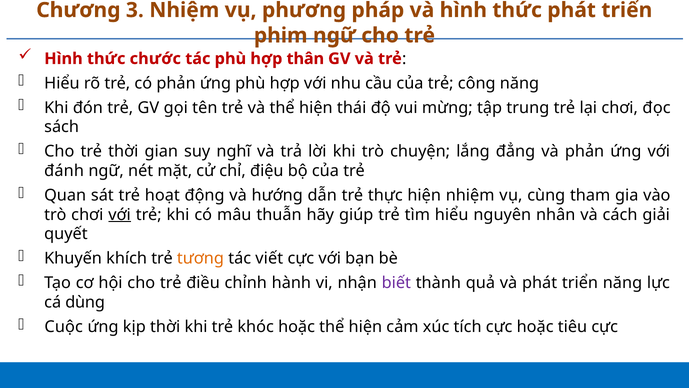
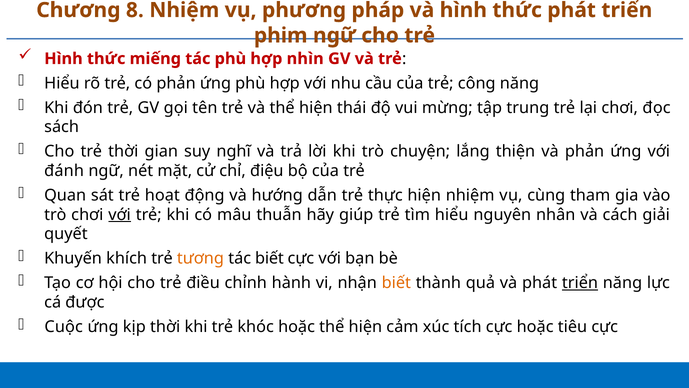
3: 3 -> 8 (135, 10)
chước: chước -> miếng (155, 59)
thân: thân -> nhìn (305, 59)
đẳng: đẳng -> thiện (515, 151)
tác viết: viết -> biết (269, 258)
biết colour: purple -> orange (396, 283)
triển underline: none -> present (580, 283)
dùng: dùng -> được (85, 302)
